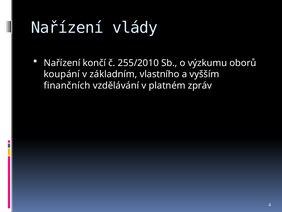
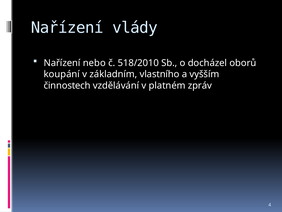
končí: končí -> nebo (94, 63)
255/2010: 255/2010 -> 518/2010 (138, 63)
výzkumu: výzkumu -> docházel (207, 63)
finančních: finančních -> činnostech (67, 85)
